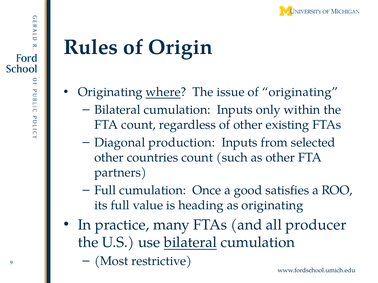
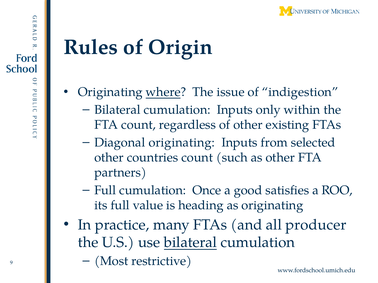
of originating: originating -> indigestion (300, 92)
Diagonal production: production -> originating (182, 143)
